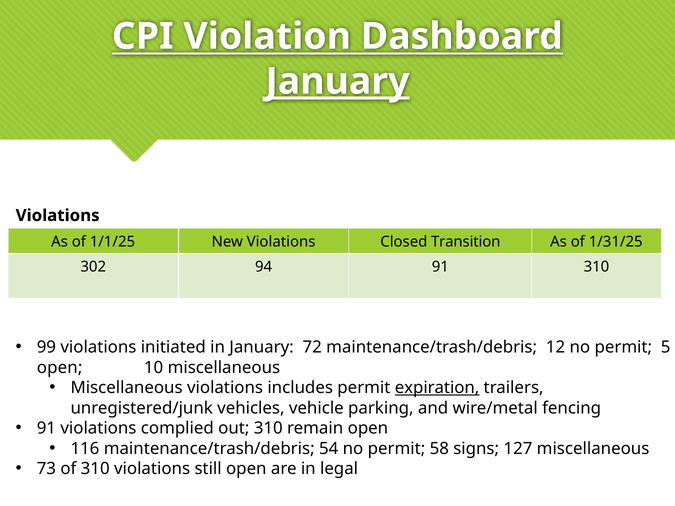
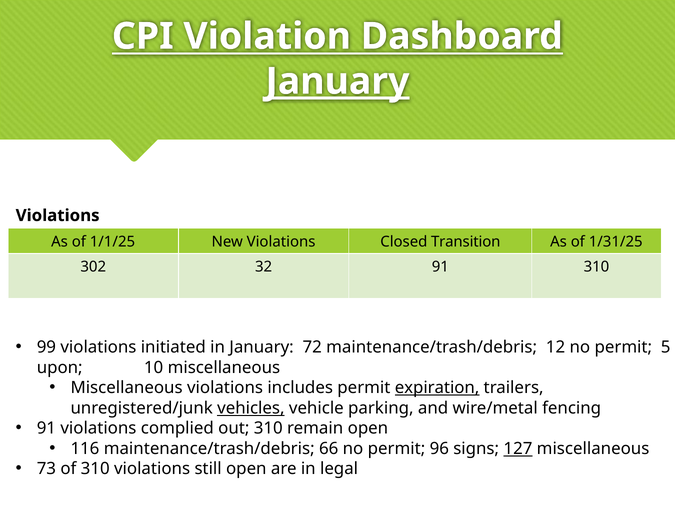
94: 94 -> 32 (264, 267)
open: open -> upon (60, 368)
vehicles underline: none -> present (251, 408)
54: 54 -> 66 (329, 449)
58: 58 -> 96 (439, 449)
127 underline: none -> present (518, 449)
